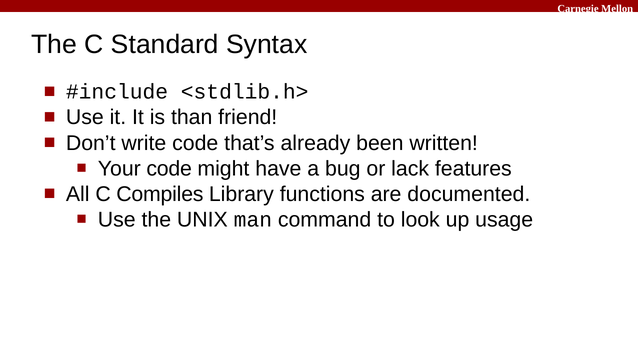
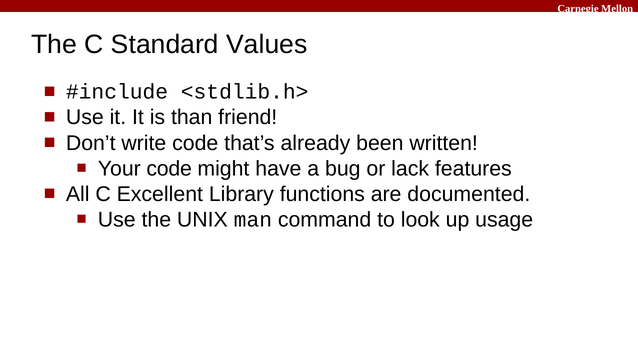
Syntax: Syntax -> Values (267, 45)
Compiles: Compiles -> Excellent (160, 194)
